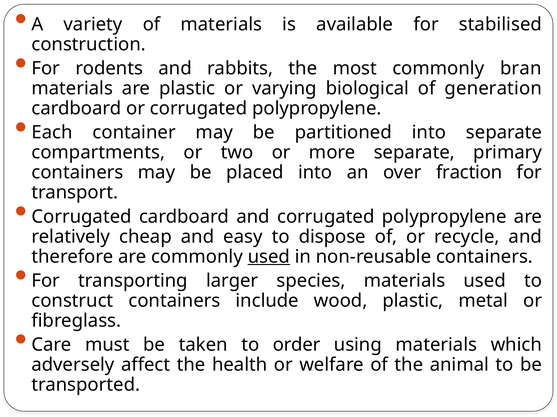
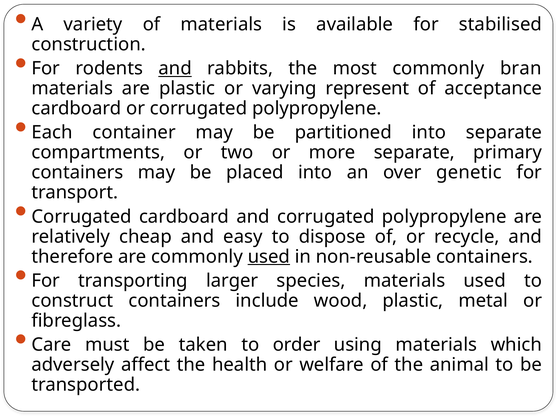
and underline: none -> present (175, 69)
biological: biological -> represent (367, 89)
generation: generation -> acceptance (493, 89)
fraction: fraction -> genetic (469, 173)
